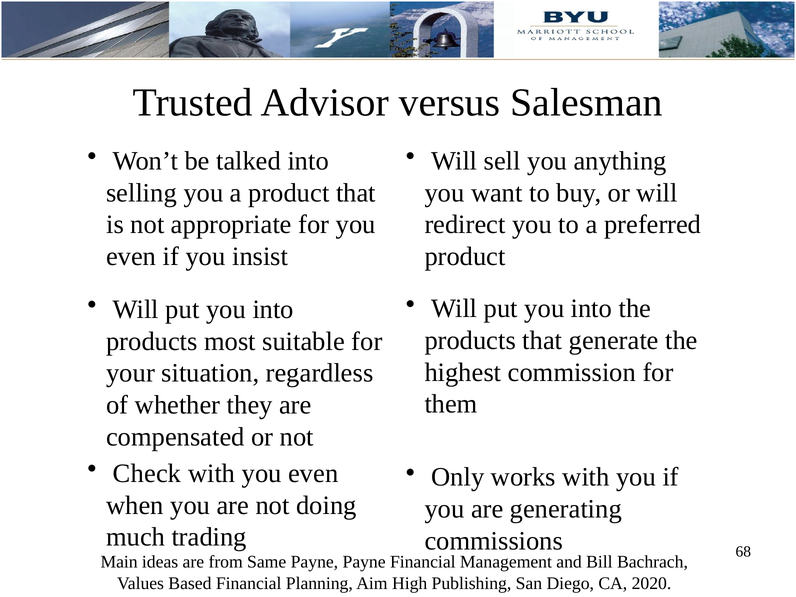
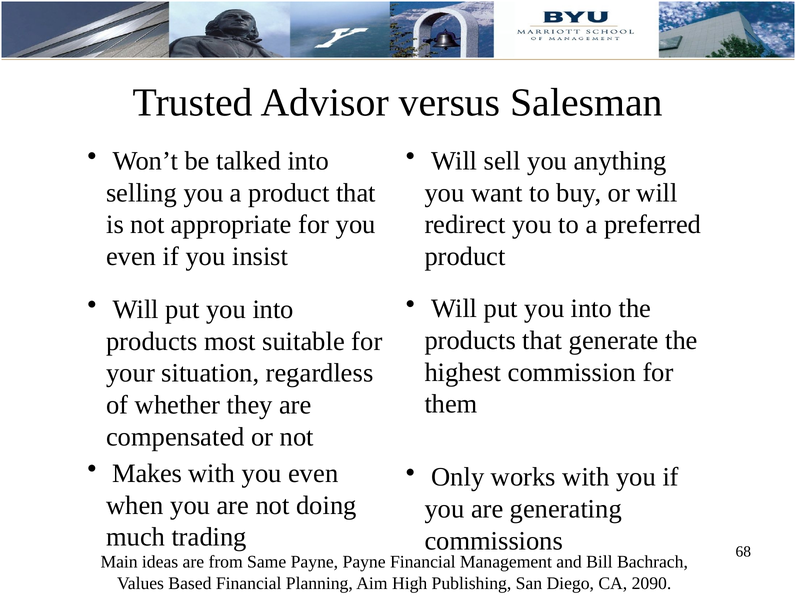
Check: Check -> Makes (147, 473)
2020: 2020 -> 2090 (652, 583)
